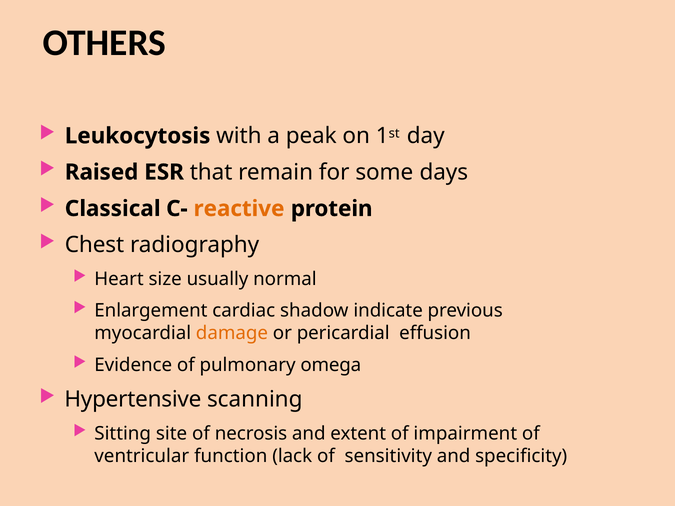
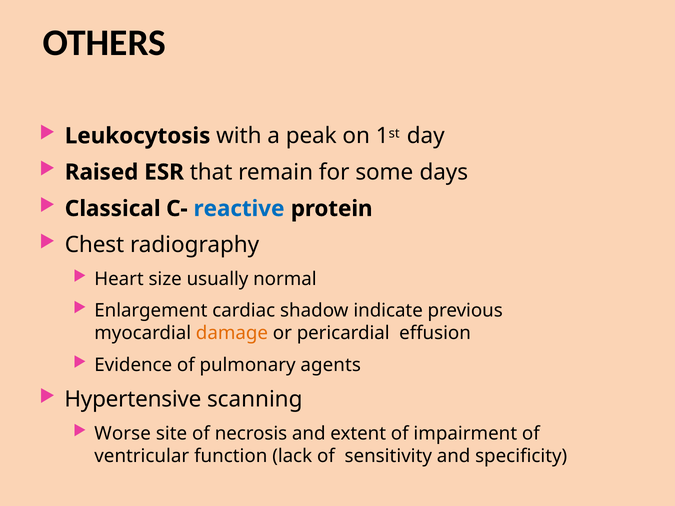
reactive colour: orange -> blue (239, 209)
omega: omega -> agents (331, 365)
Sitting: Sitting -> Worse (123, 434)
